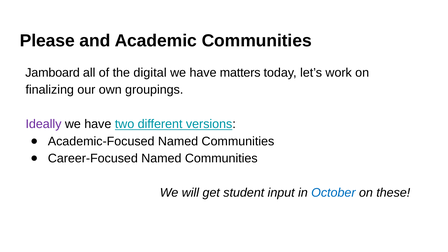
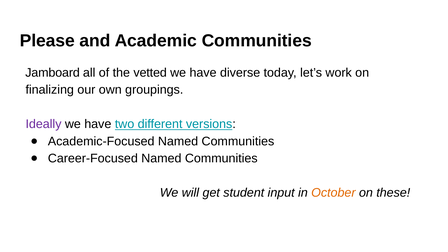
digital: digital -> vetted (150, 73)
matters: matters -> diverse (240, 73)
October colour: blue -> orange (333, 193)
